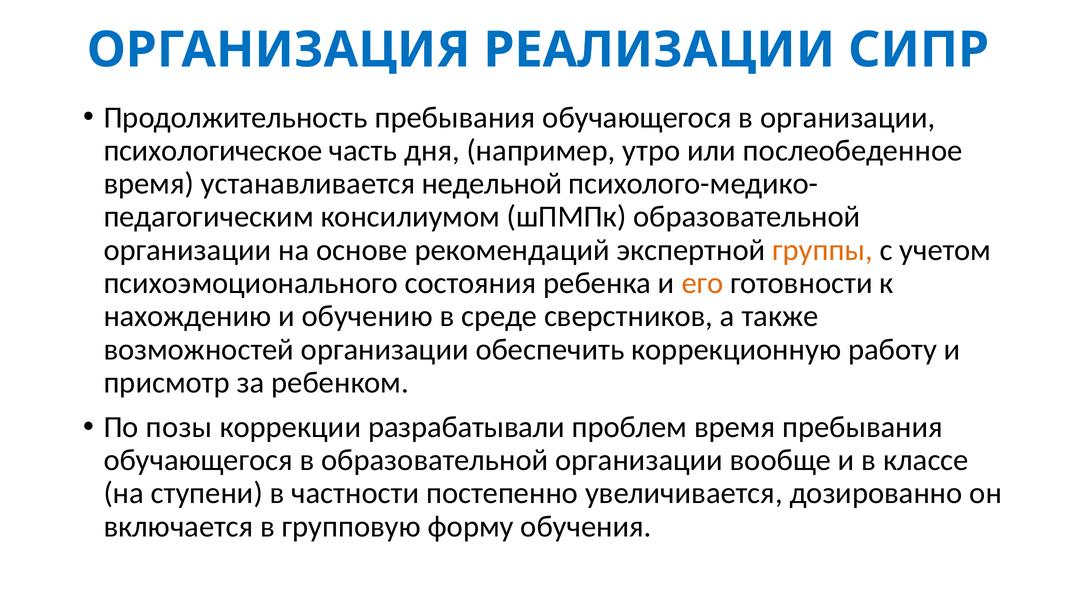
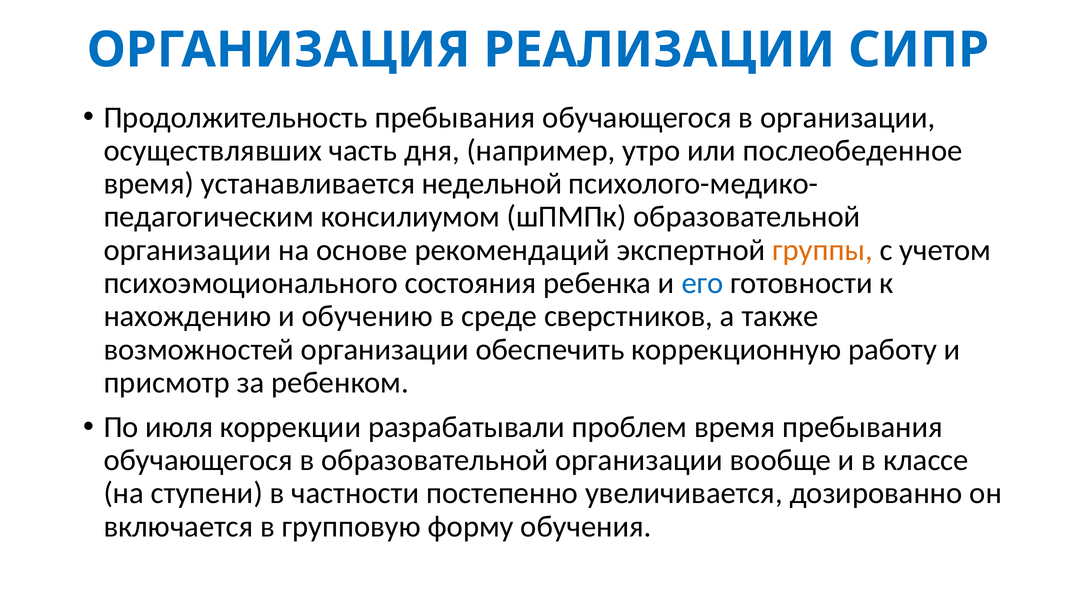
психологическое: психологическое -> осуществлявших (213, 151)
его colour: orange -> blue (702, 283)
позы: позы -> июля (179, 427)
